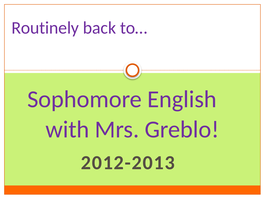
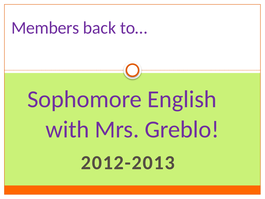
Routinely: Routinely -> Members (45, 28)
